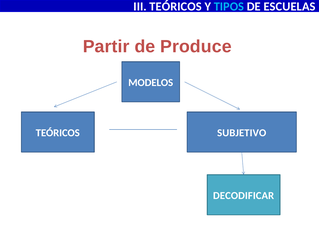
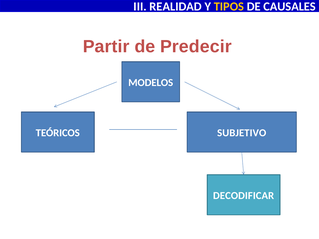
III TEÓRICOS: TEÓRICOS -> REALIDAD (176, 7)
TIPOS colour: light blue -> yellow (229, 7)
ESCUELAS: ESCUELAS -> CAUSALES (290, 7)
Produce: Produce -> Predecir (196, 47)
